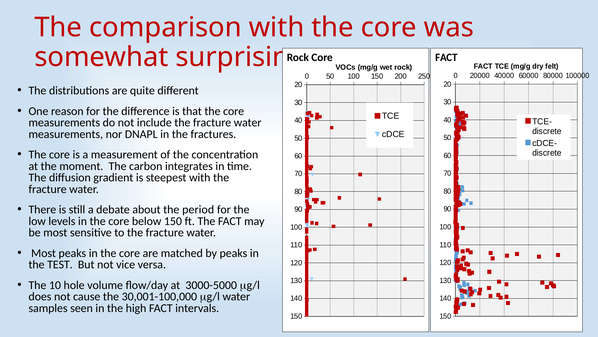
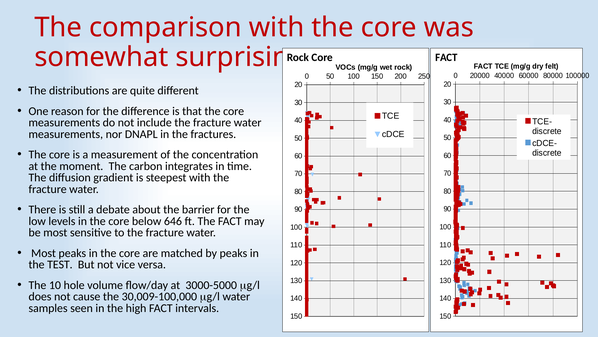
period: period -> barrier (198, 209)
below 150: 150 -> 646 (173, 221)
30,001-100,000: 30,001-100,000 -> 30,009-100,000 (159, 296)
